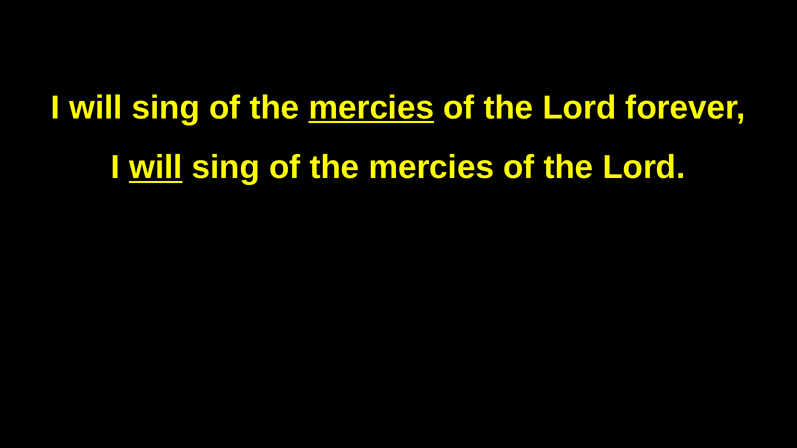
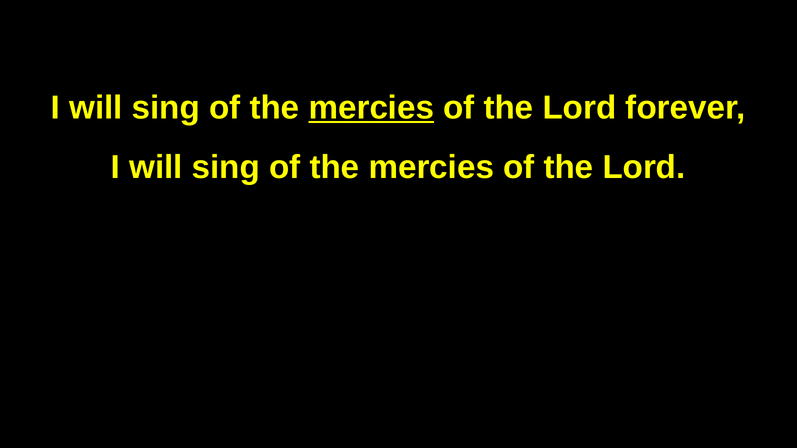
will underline: present -> none (156, 168)
